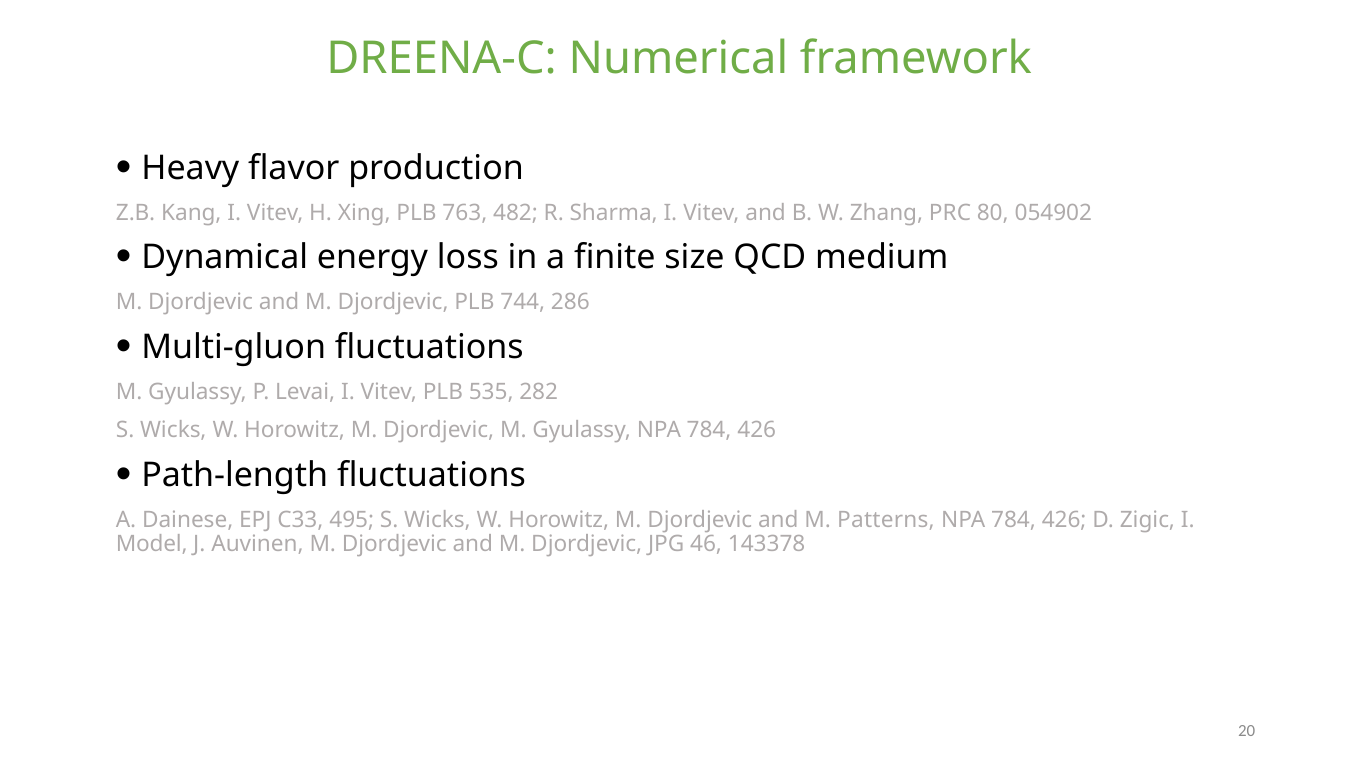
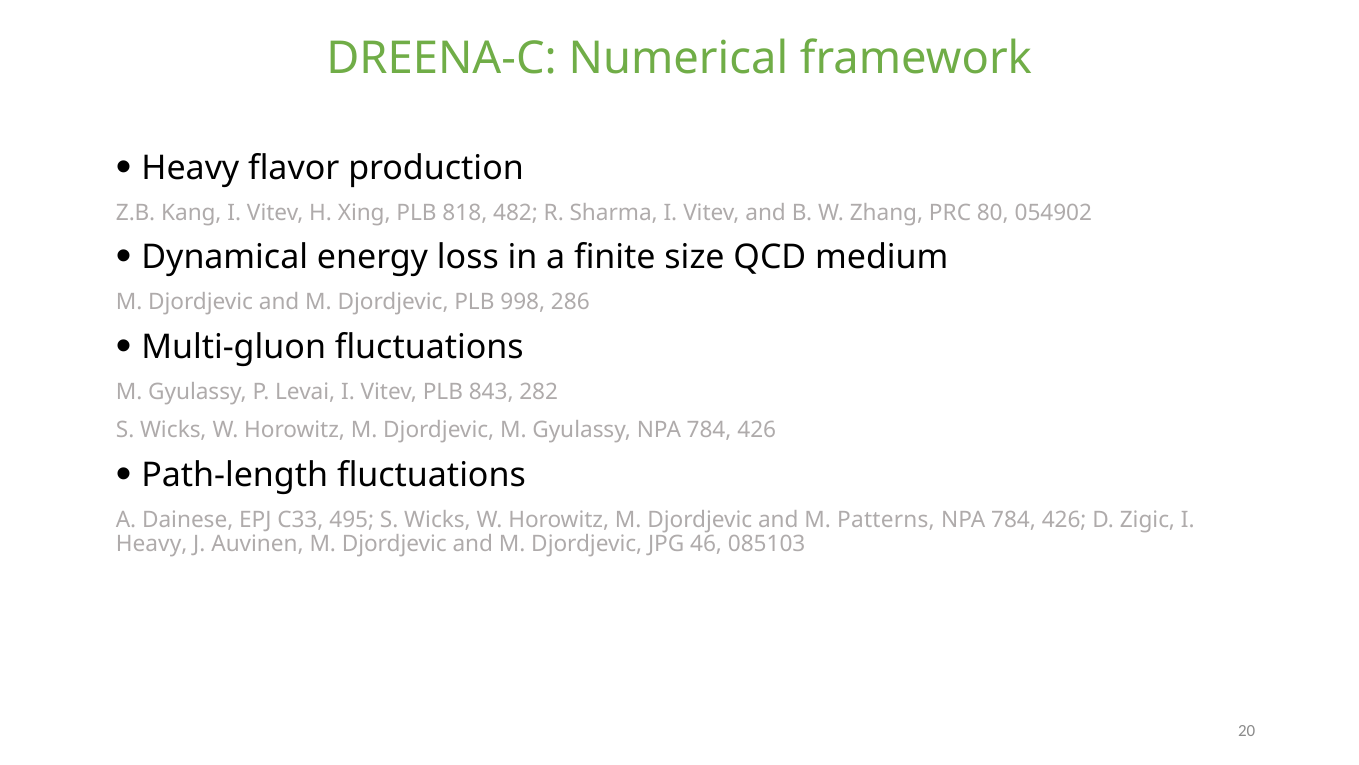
763: 763 -> 818 (465, 213)
744: 744 -> 998 (523, 302)
535: 535 -> 843 (491, 391)
Model: Model -> Heavy (152, 544)
143378: 143378 -> 085103 (767, 544)
